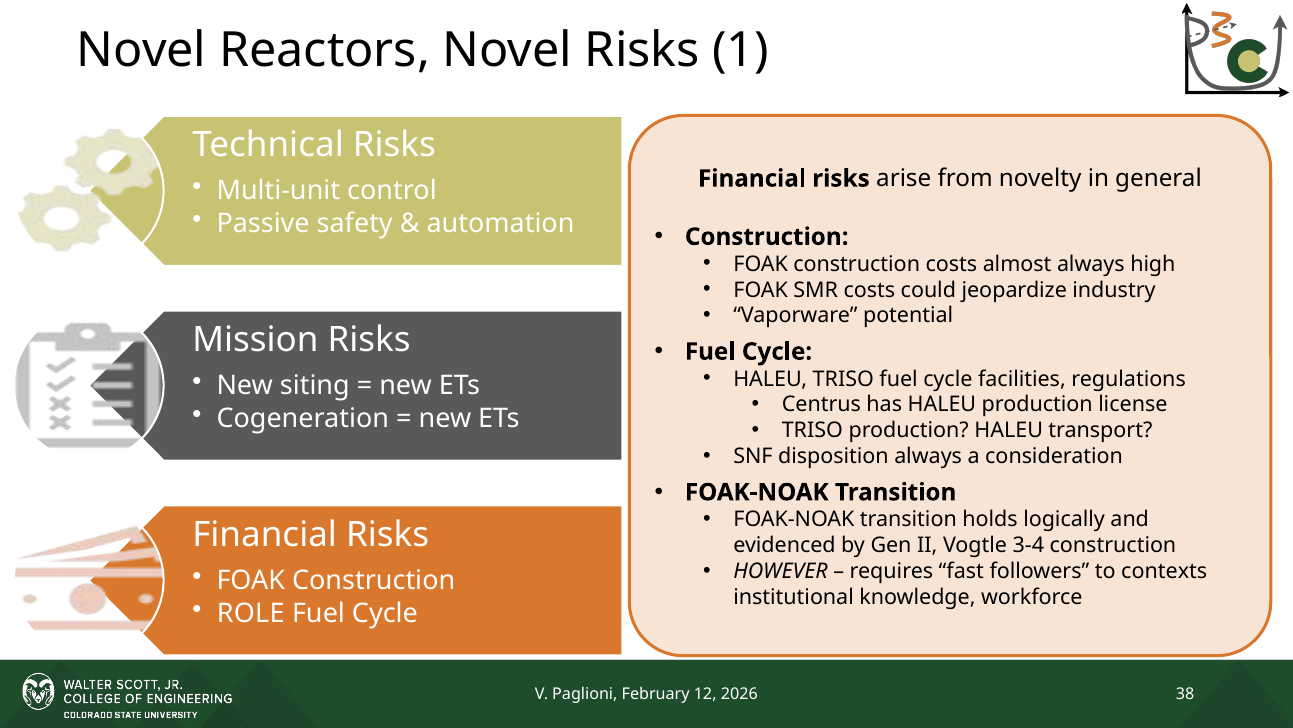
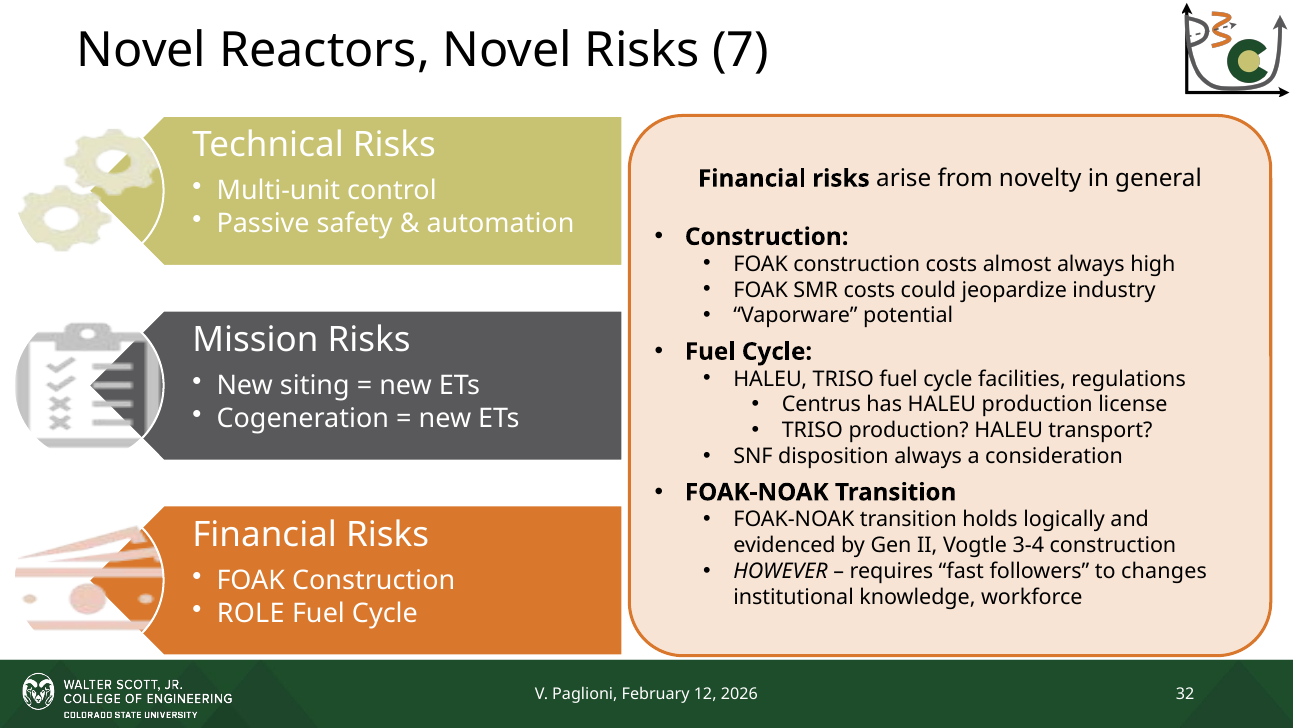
1: 1 -> 7 (741, 51)
contexts: contexts -> changes (1164, 571)
38: 38 -> 32 (1185, 693)
